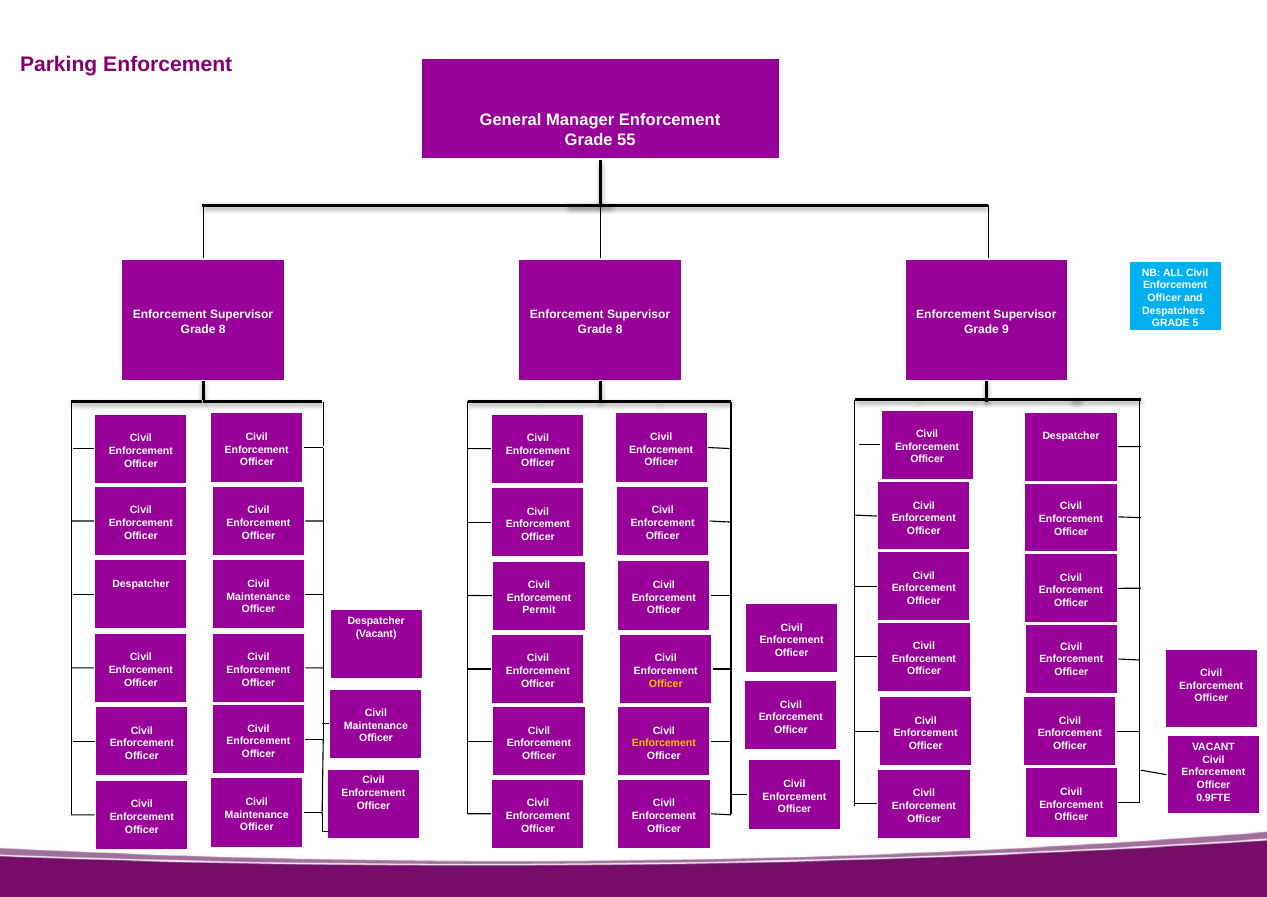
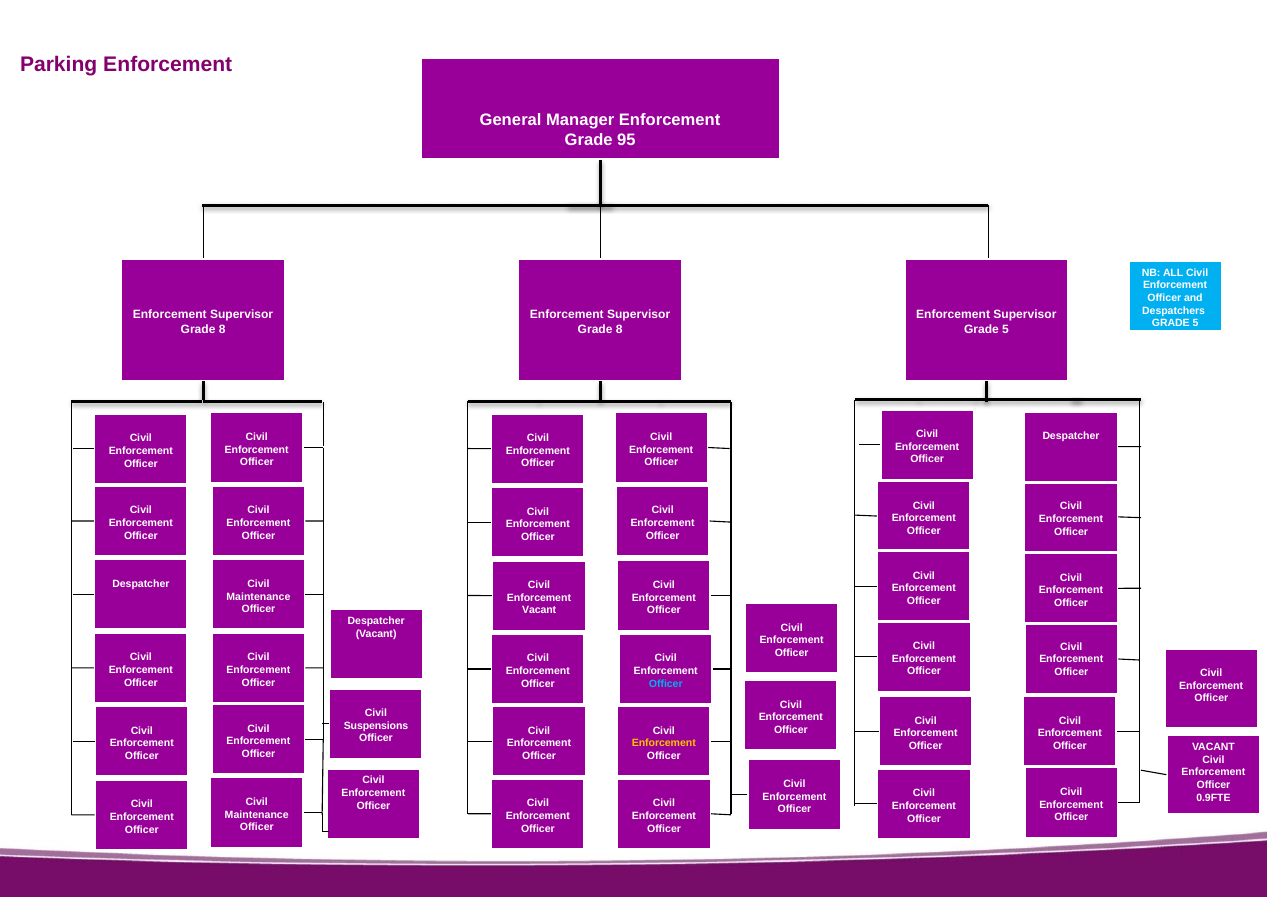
55: 55 -> 95 (626, 140)
9: 9 -> 5 (1006, 329)
Permit: Permit -> Vacant (539, 610)
Officer colour: yellow -> light blue (666, 683)
Maintenance: Maintenance -> Suspensions (376, 725)
